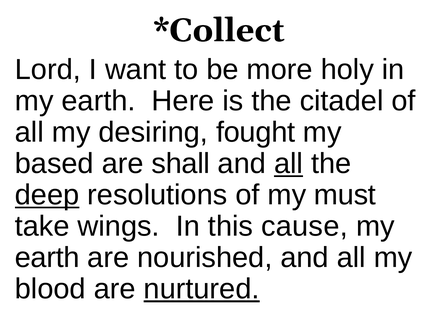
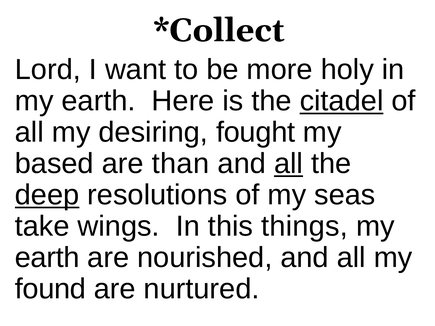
citadel underline: none -> present (342, 101)
shall: shall -> than (181, 164)
must: must -> seas (345, 195)
cause: cause -> things (304, 226)
blood: blood -> found (50, 289)
nurtured underline: present -> none (202, 289)
